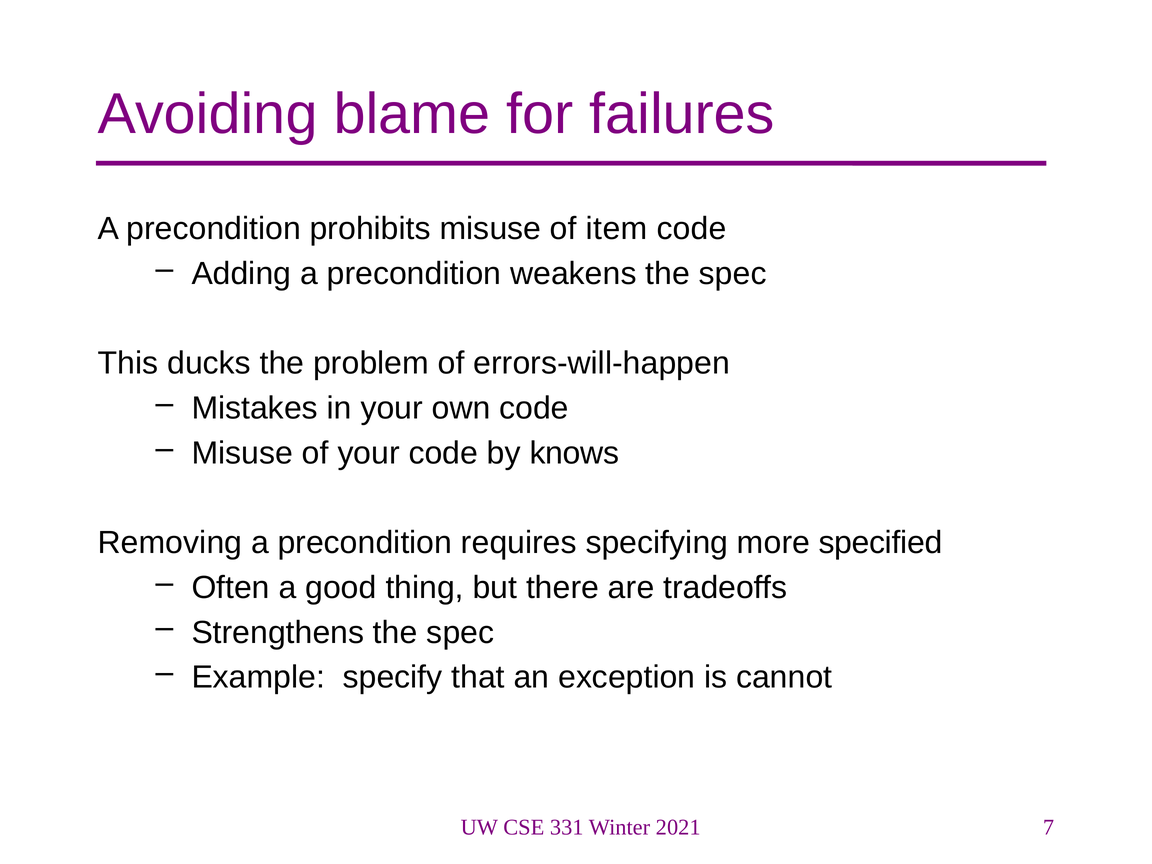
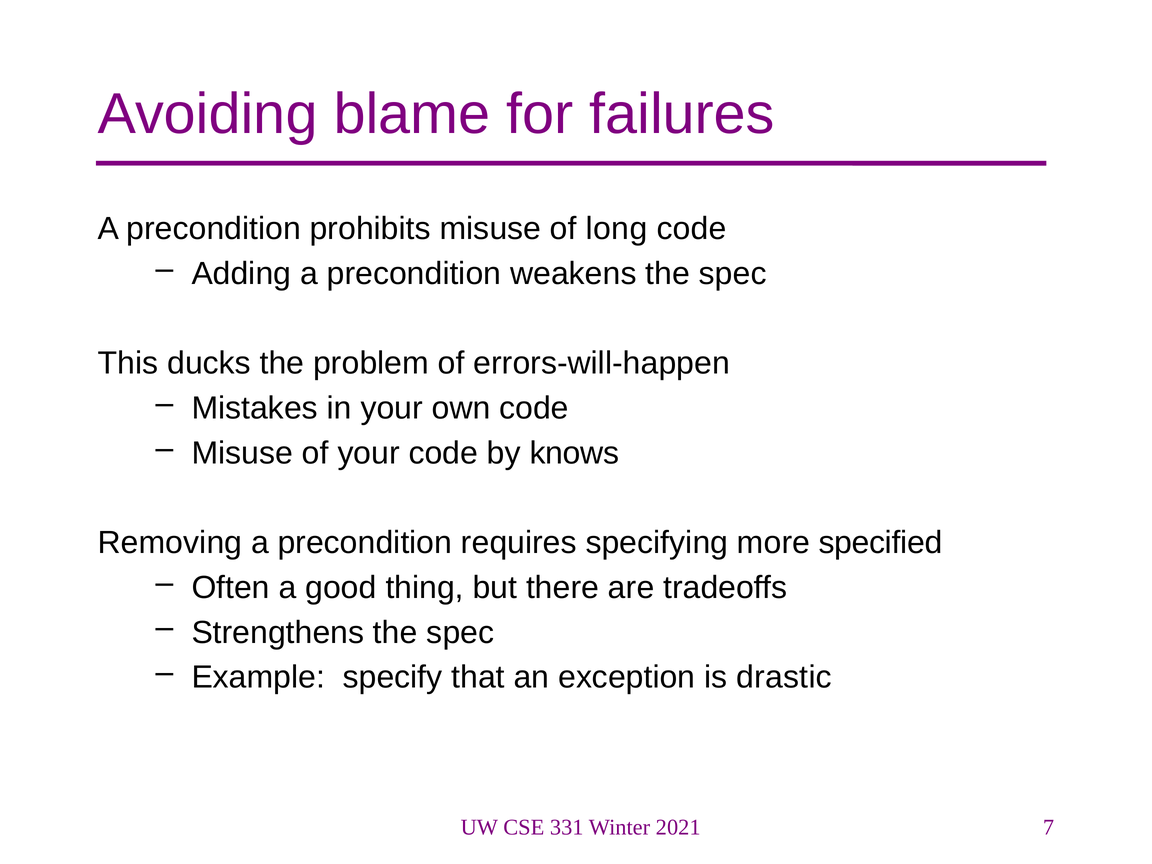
item: item -> long (617, 229)
cannot: cannot -> drastic (784, 677)
